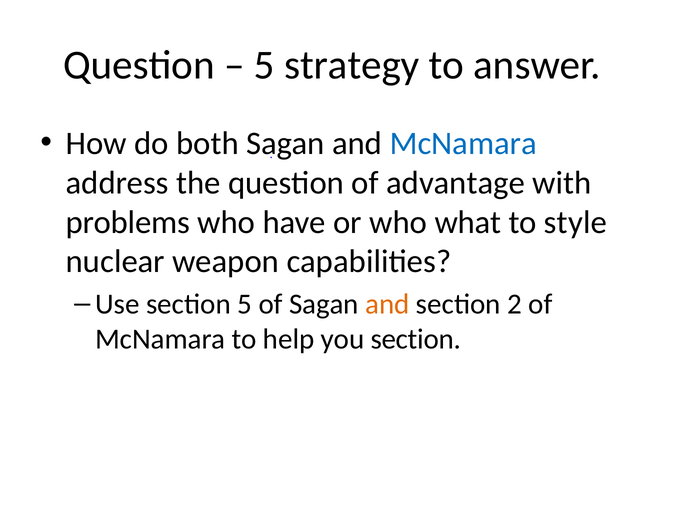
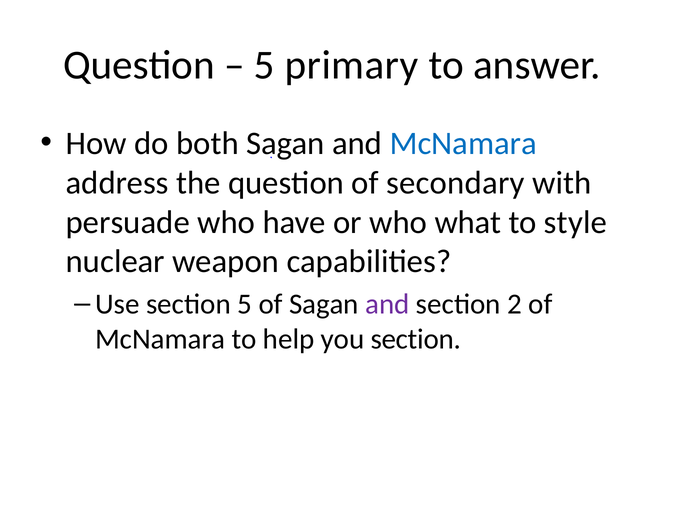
strategy: strategy -> primary (352, 65)
advantage: advantage -> secondary (455, 183)
problems: problems -> persuade (128, 222)
and colour: orange -> purple (387, 304)
